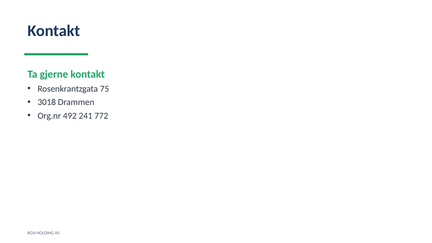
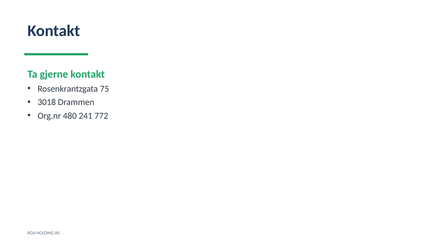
492: 492 -> 480 (70, 116)
